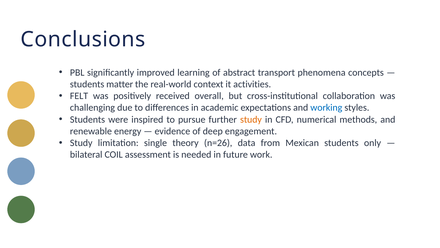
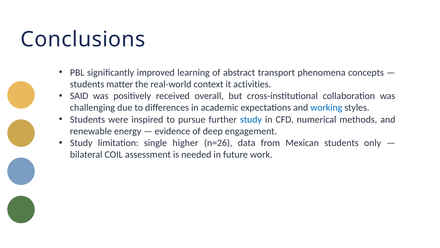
FELT: FELT -> SAID (79, 96)
study colour: orange -> blue (251, 119)
theory: theory -> higher (185, 143)
